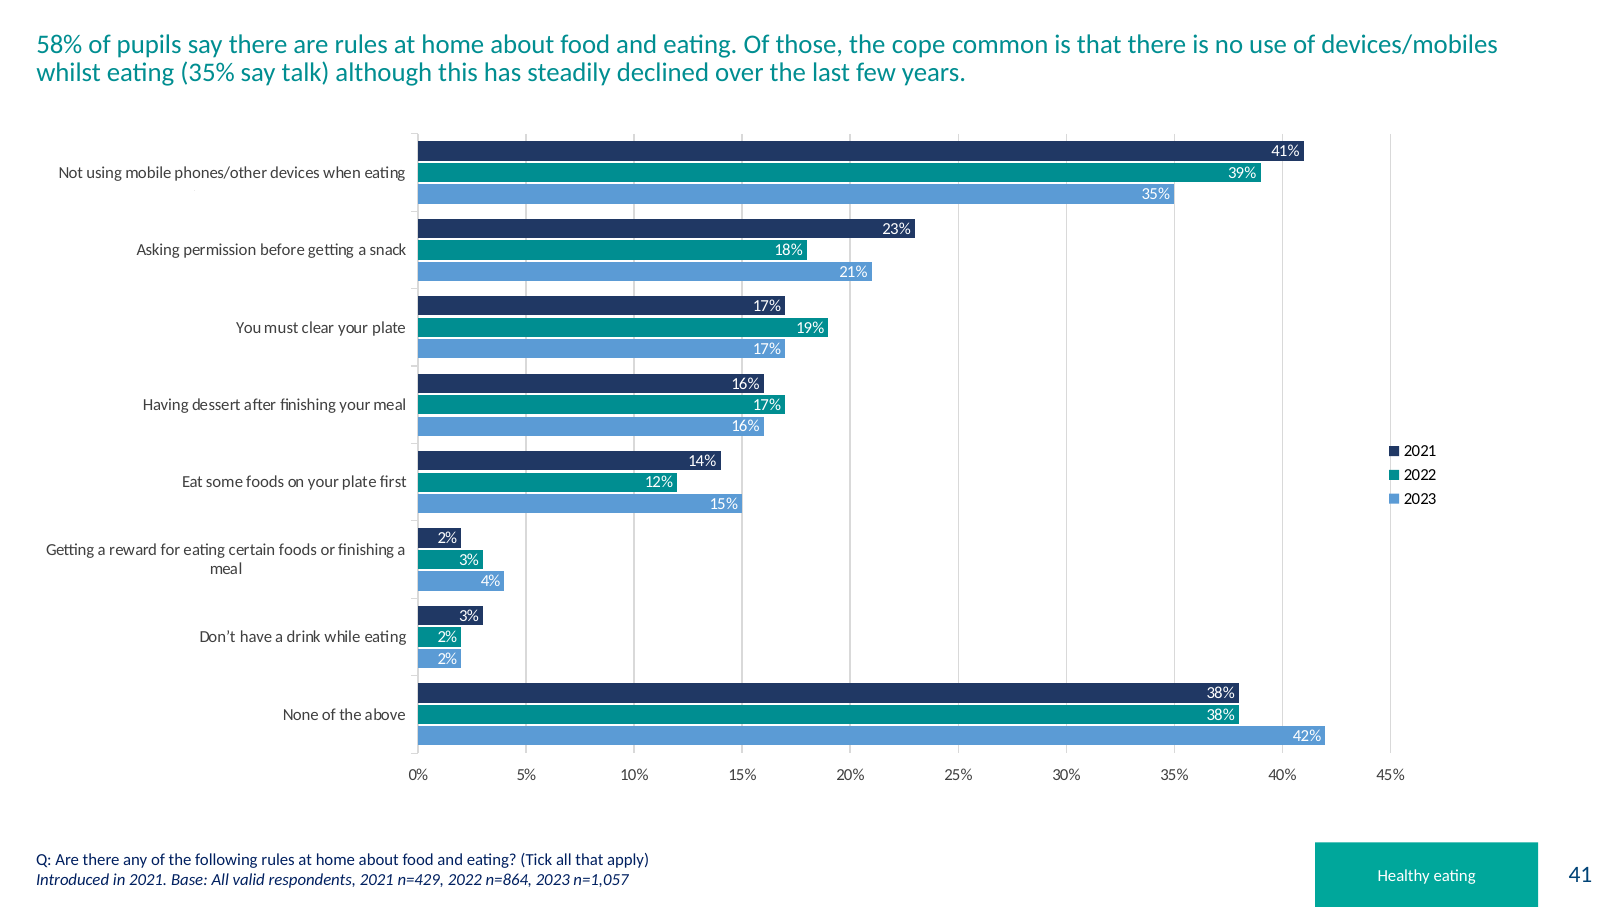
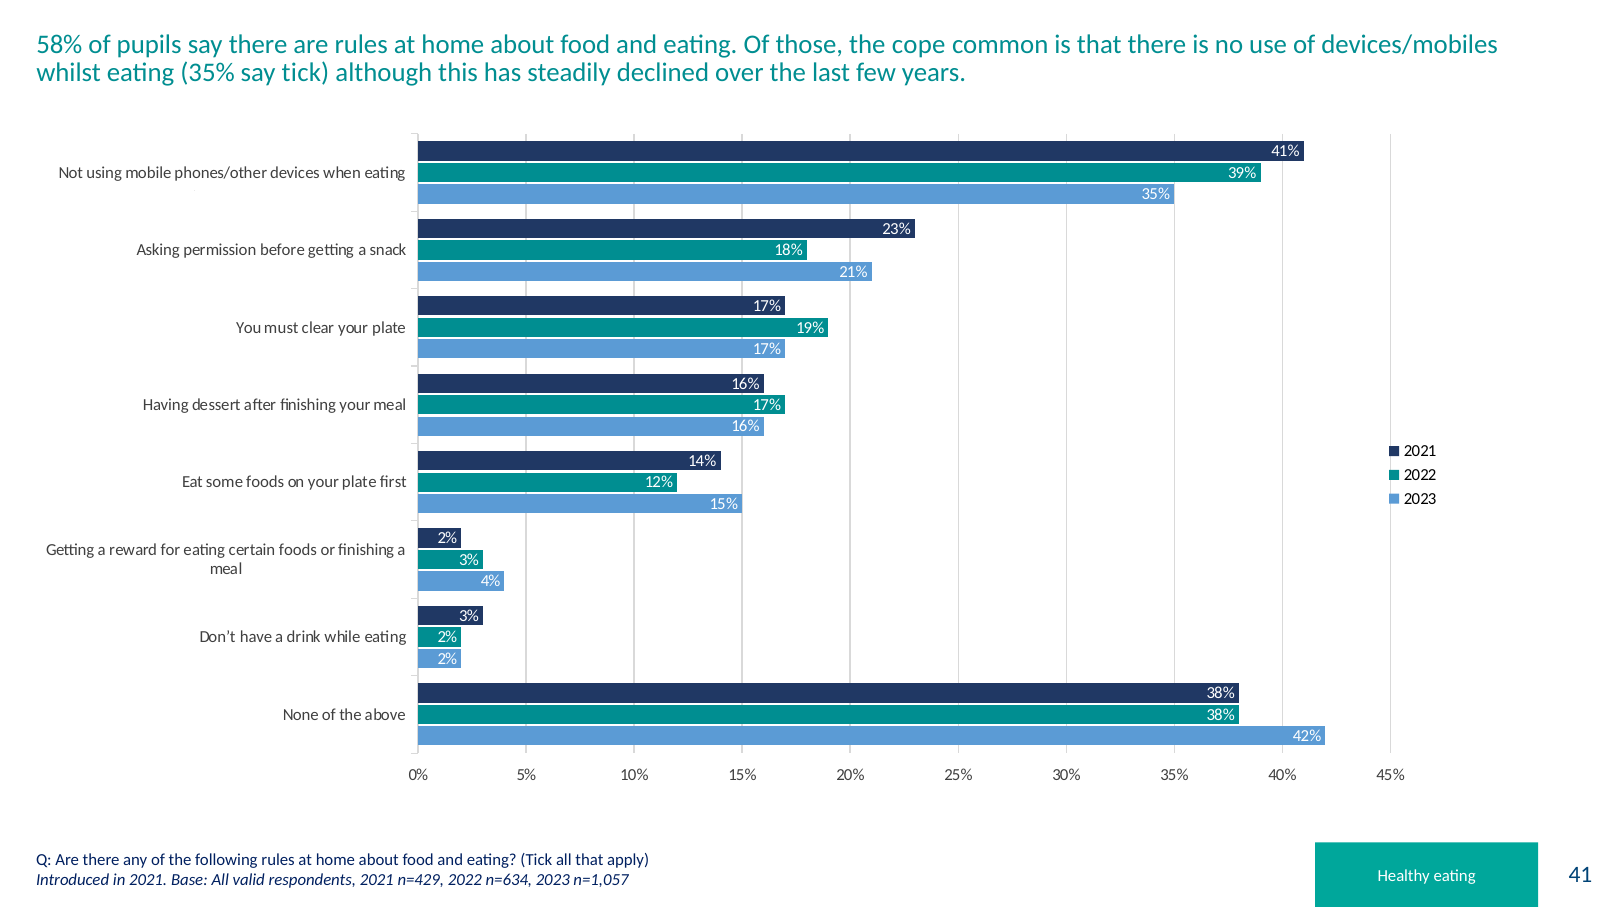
say talk: talk -> tick (306, 73)
n=864: n=864 -> n=634 (509, 880)
